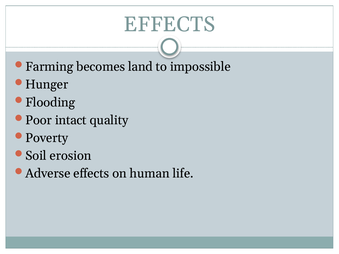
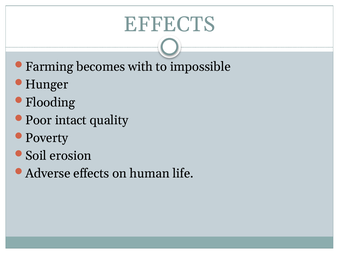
land: land -> with (140, 67)
